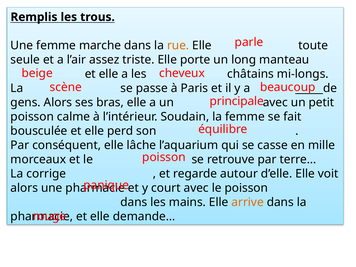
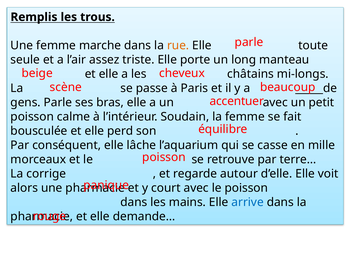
principale: principale -> accentuer (237, 101)
gens Alors: Alors -> Parle (58, 102)
arrive colour: orange -> blue (248, 202)
